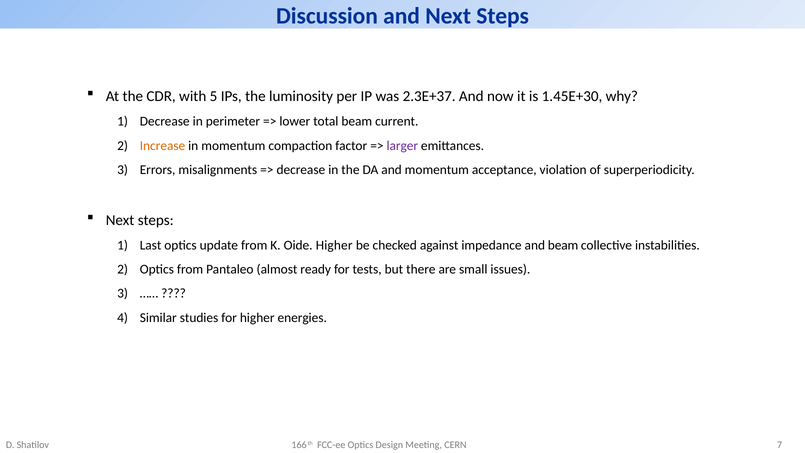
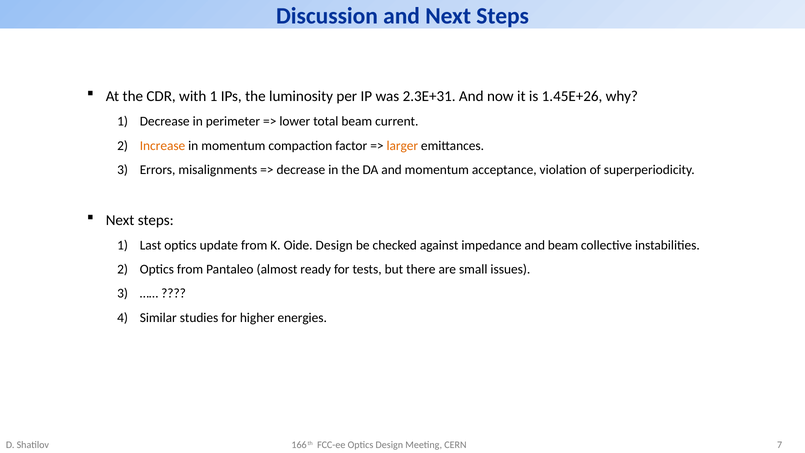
with 5: 5 -> 1 (214, 96)
2.3E+37: 2.3E+37 -> 2.3E+31 (429, 96)
1.45E+30: 1.45E+30 -> 1.45E+26 (572, 96)
larger colour: purple -> orange (402, 146)
Oide Higher: Higher -> Design (334, 245)
